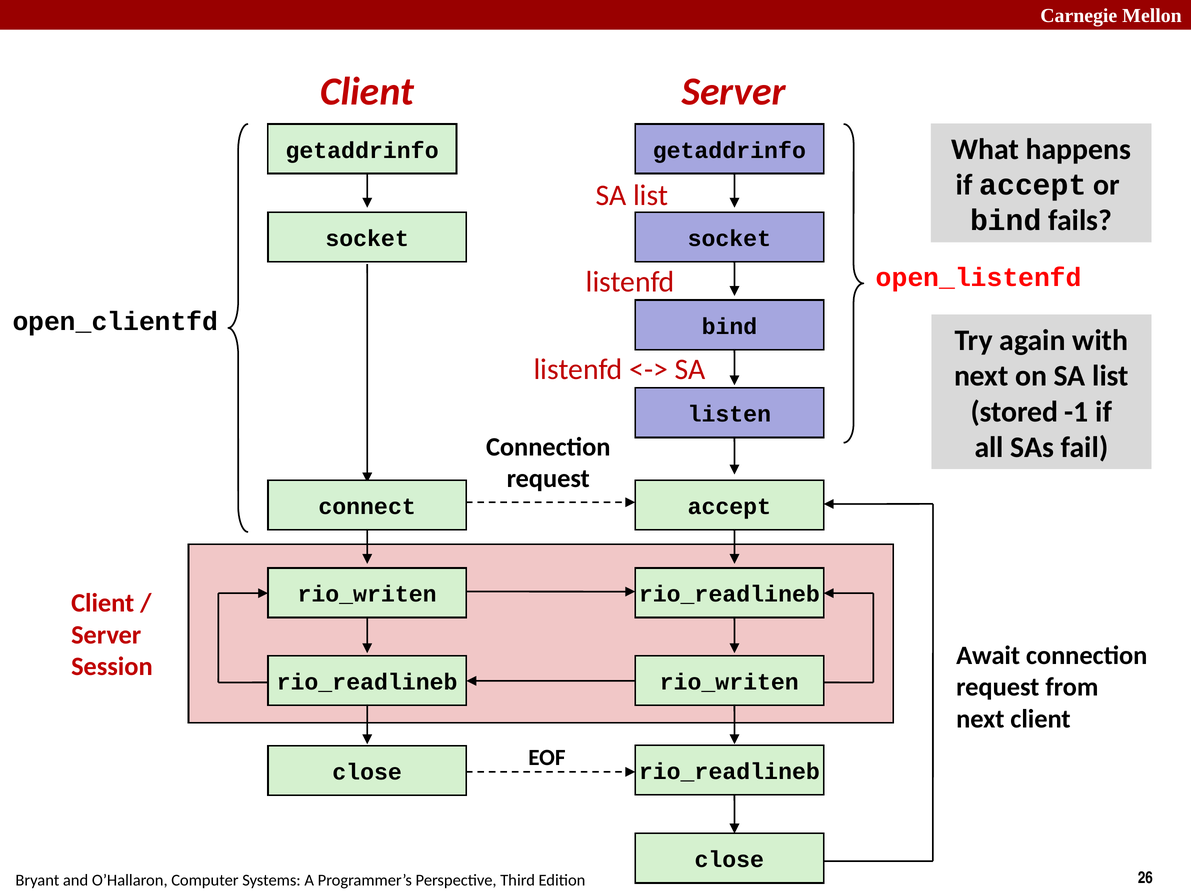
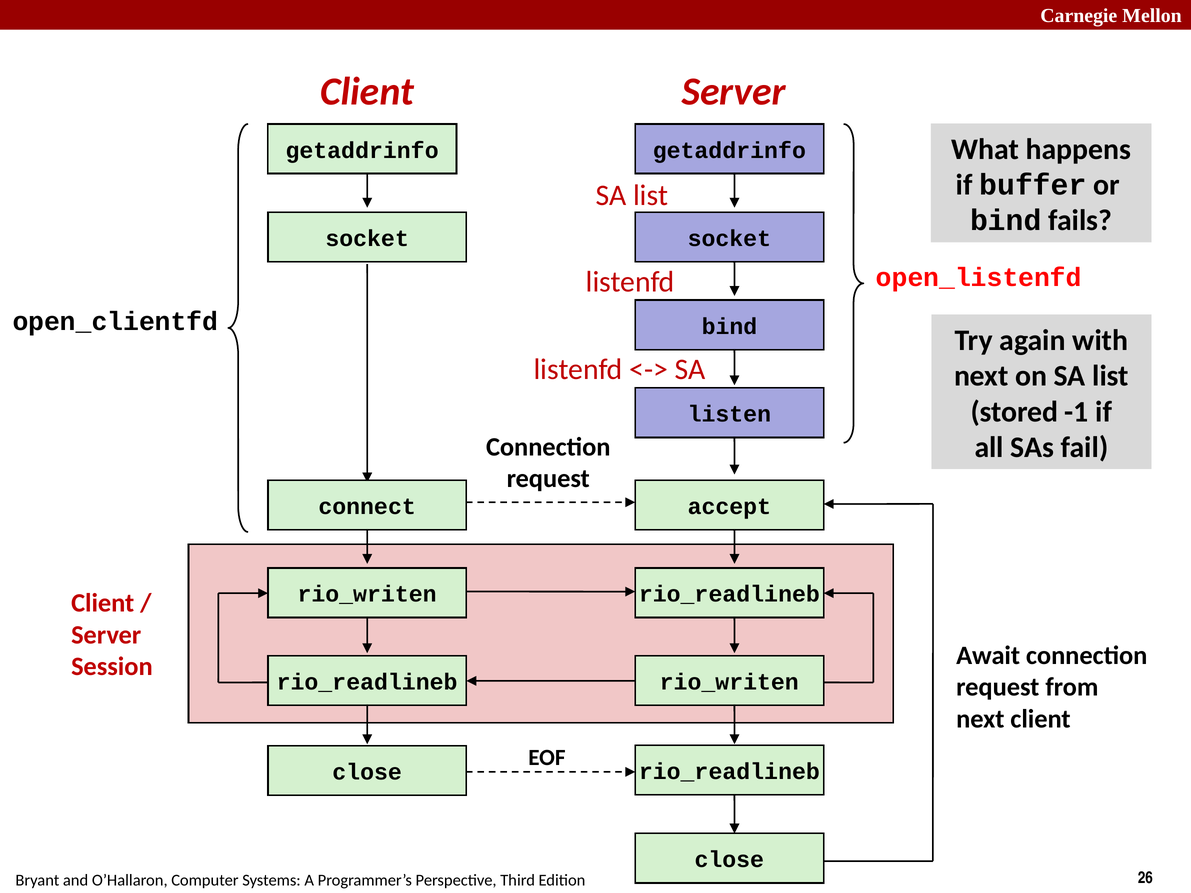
if accept: accept -> buffer (1033, 185)
